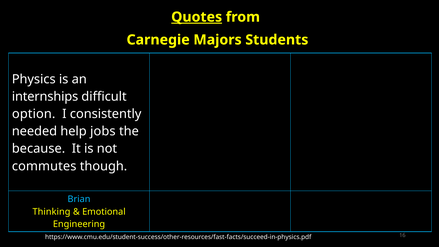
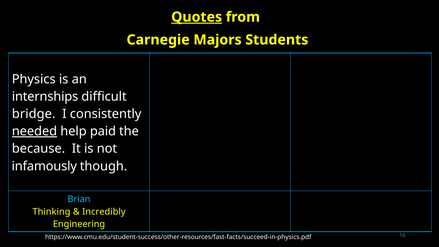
option: option -> bridge (34, 114)
needed underline: none -> present (34, 131)
jobs: jobs -> paid (103, 131)
commutes: commutes -> infamously (44, 166)
Emotional: Emotional -> Incredibly (104, 212)
